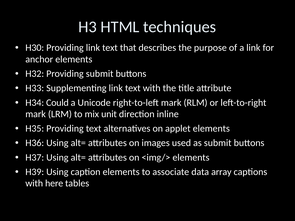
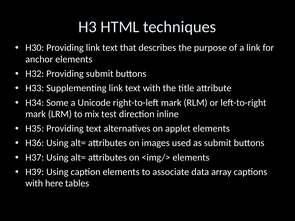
Could: Could -> Some (57, 103)
unit: unit -> test (109, 114)
